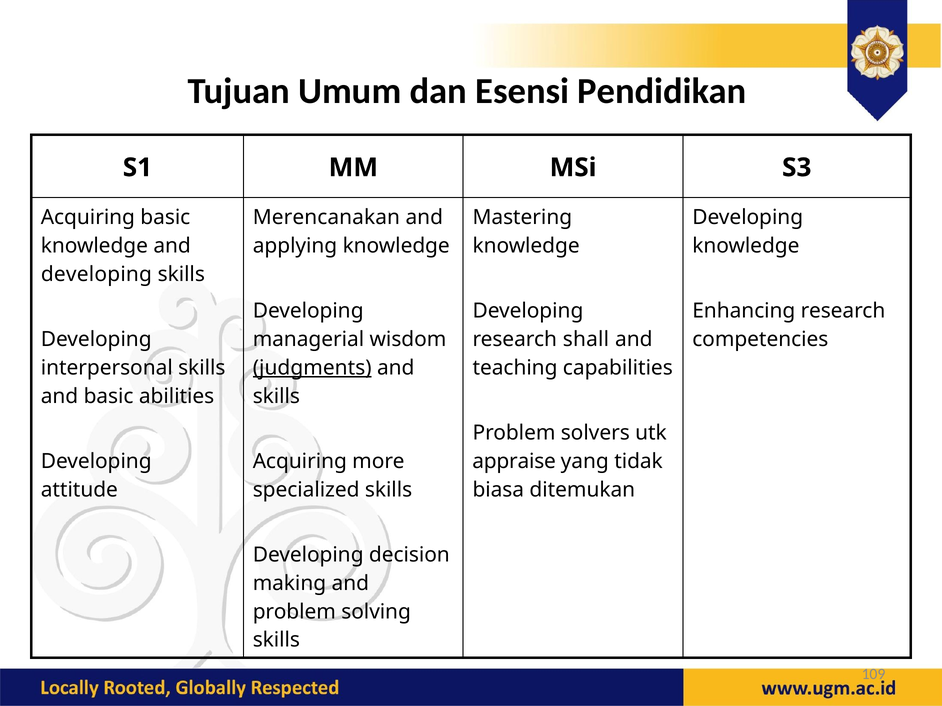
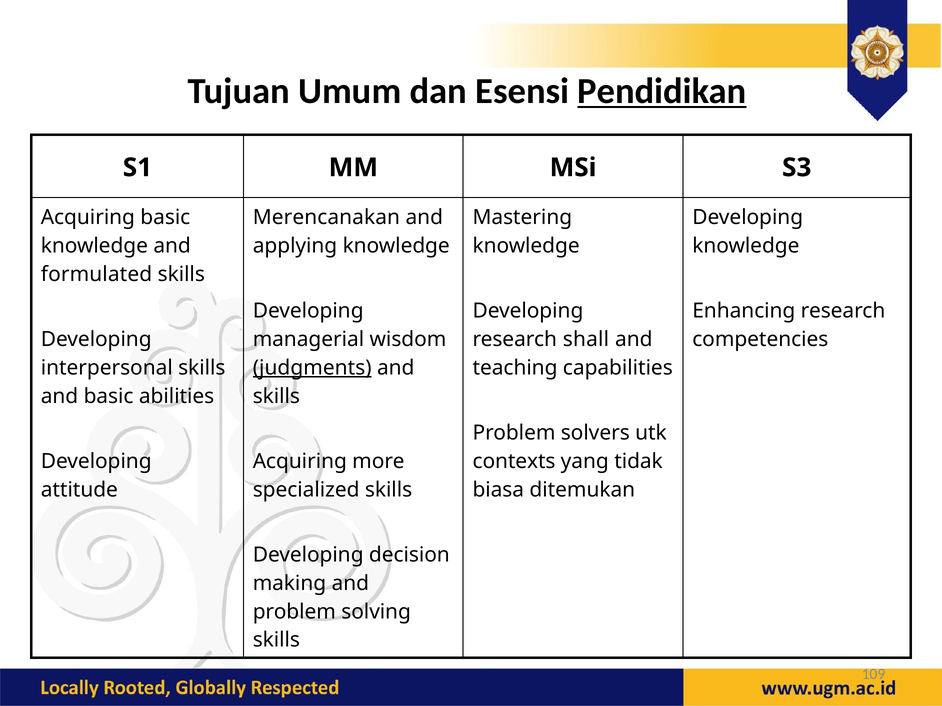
Pendidikan underline: none -> present (662, 91)
developing: developing -> formulated (96, 274)
appraise: appraise -> contexts (514, 462)
